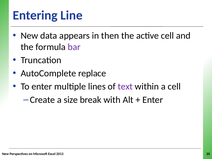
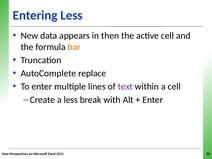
Entering Line: Line -> Less (72, 15)
bar colour: purple -> orange (74, 47)
a size: size -> less (71, 100)
